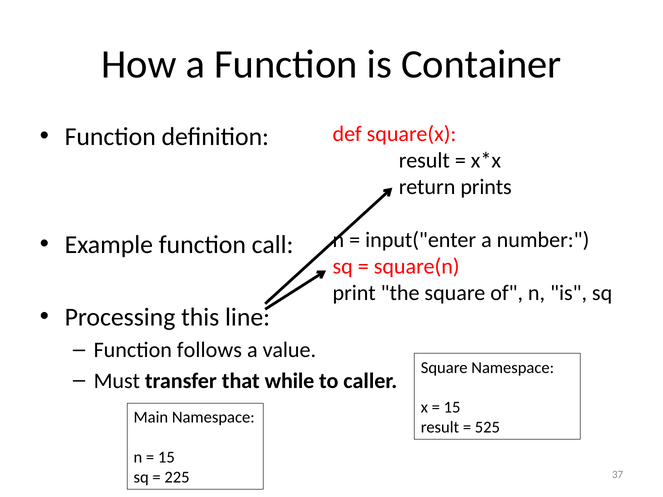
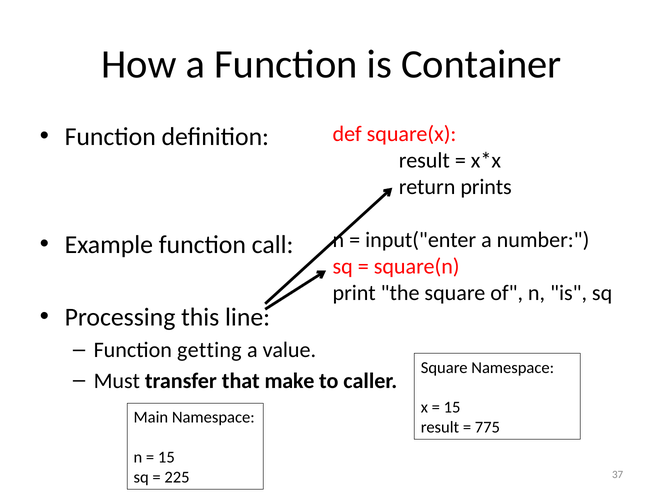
follows: follows -> getting (209, 350)
while: while -> make (290, 381)
525: 525 -> 775 (487, 428)
